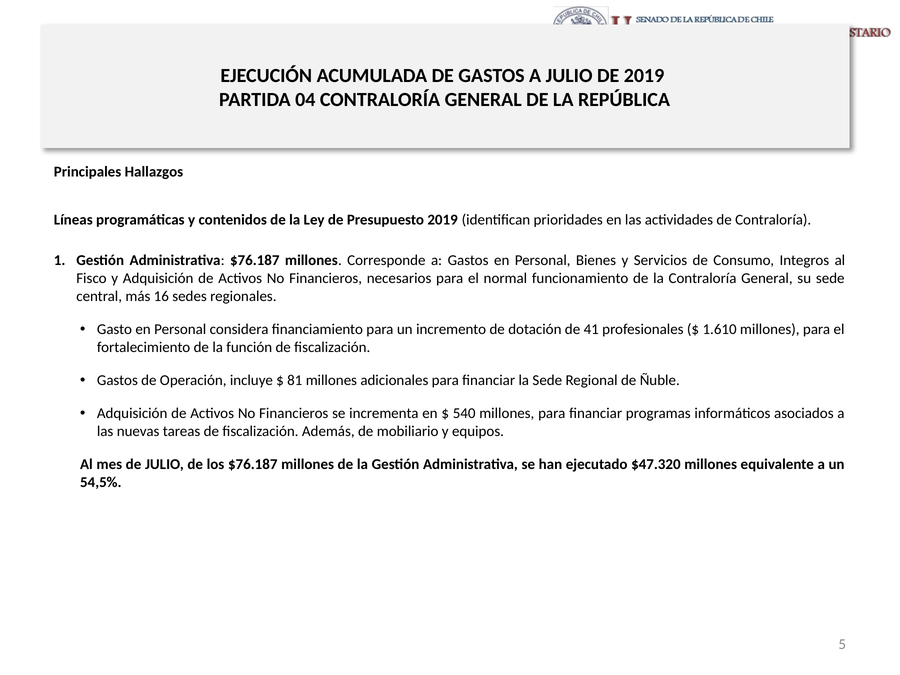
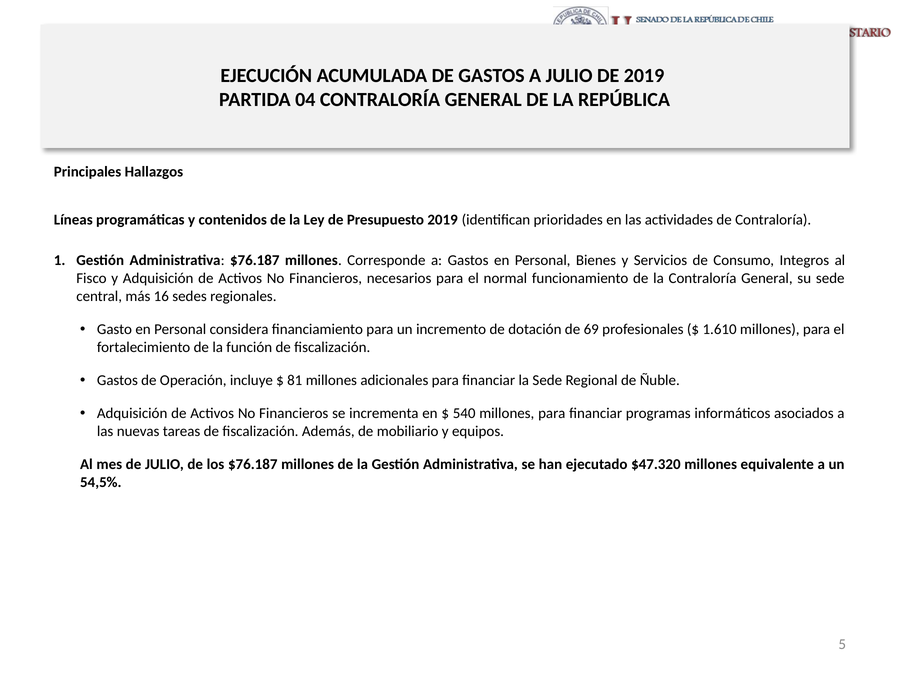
41: 41 -> 69 (591, 329)
